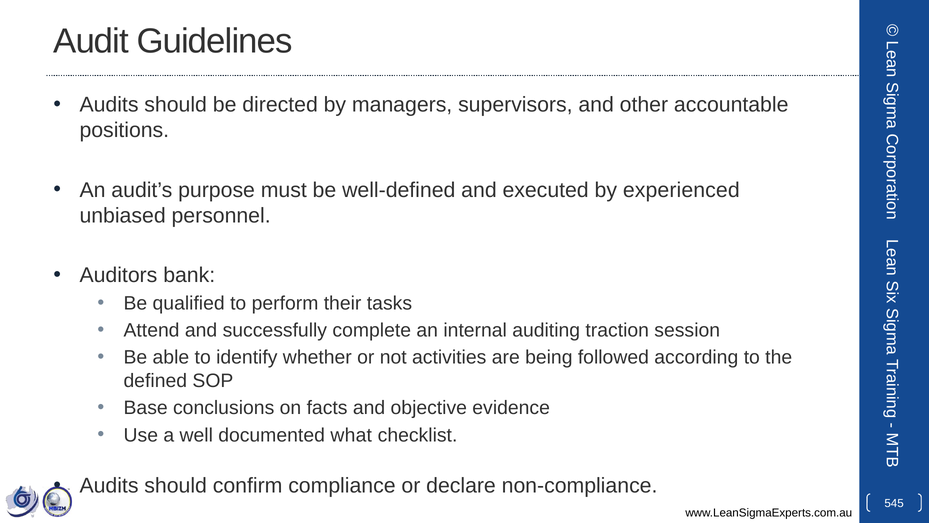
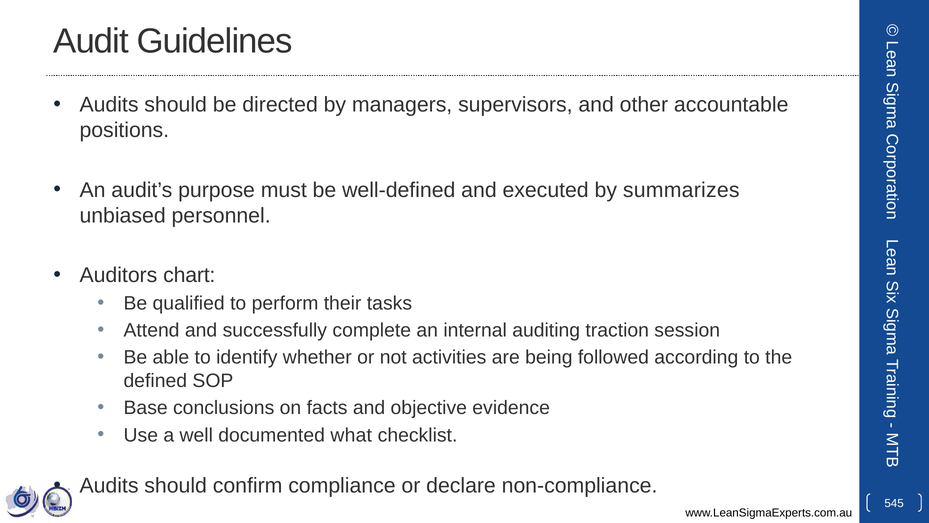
experienced: experienced -> summarizes (681, 190)
bank: bank -> chart (189, 275)
